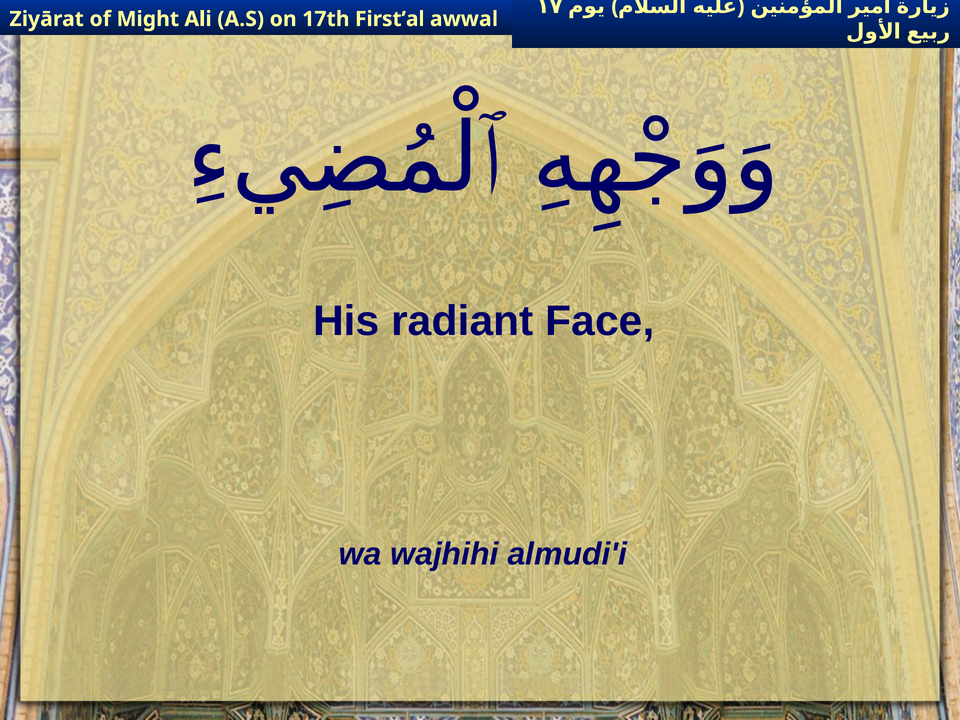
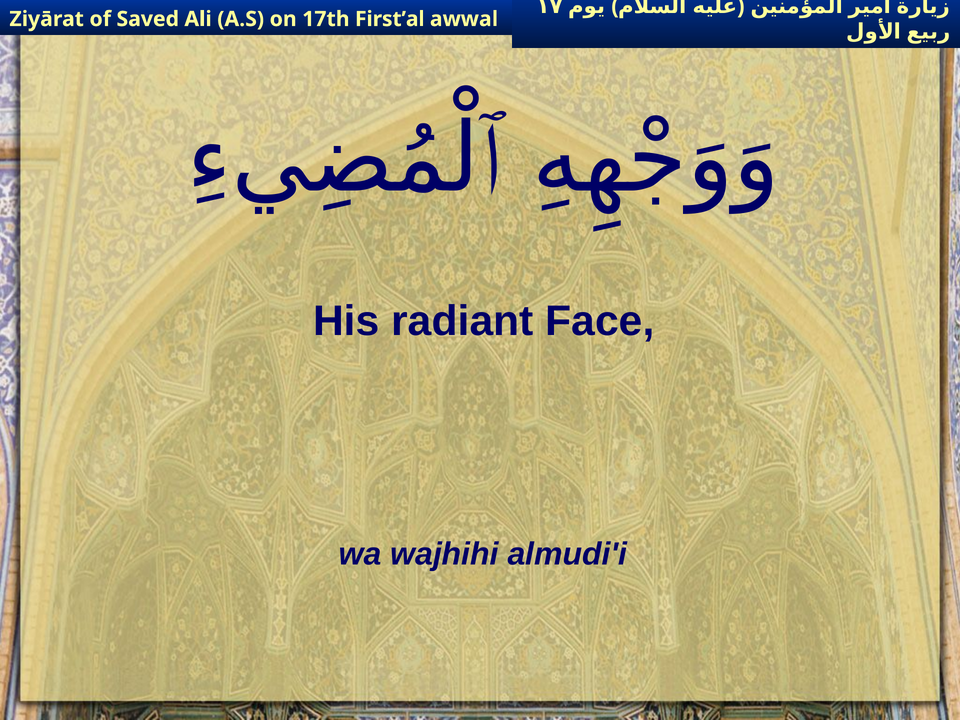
Might: Might -> Saved (148, 19)
